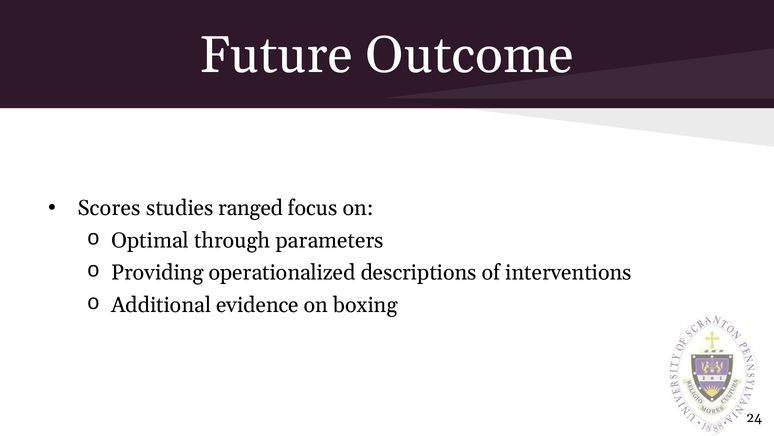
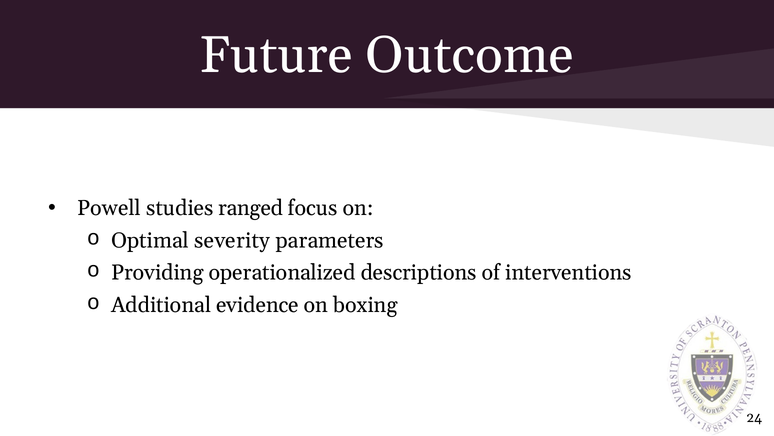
Scores: Scores -> Powell (109, 208)
through: through -> severity (232, 240)
